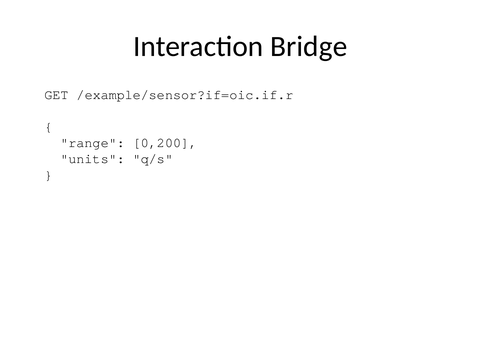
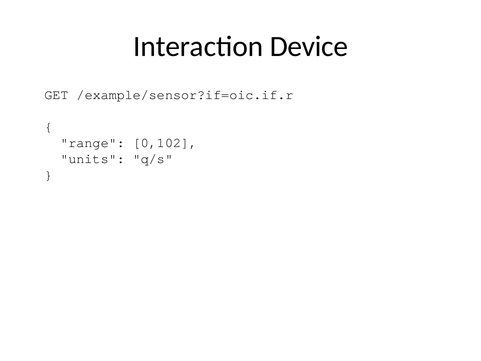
Bridge: Bridge -> Device (309, 47)
0,200: 0,200 -> 0,102 (165, 143)
